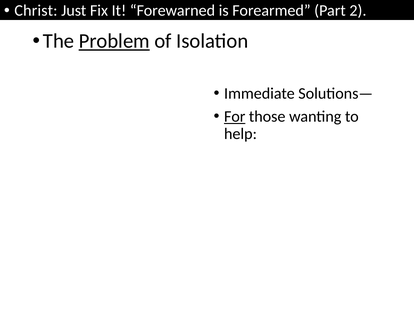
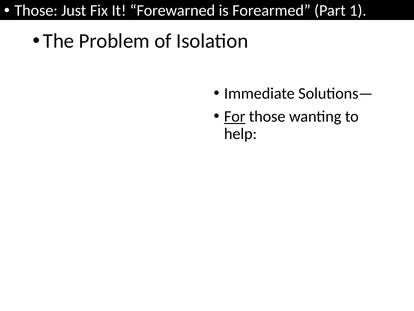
Christ: Christ -> Those (36, 11)
2: 2 -> 1 (358, 11)
Problem underline: present -> none (114, 41)
